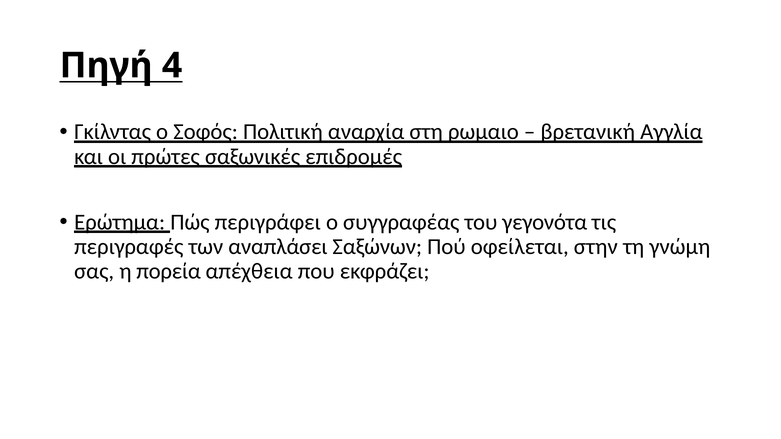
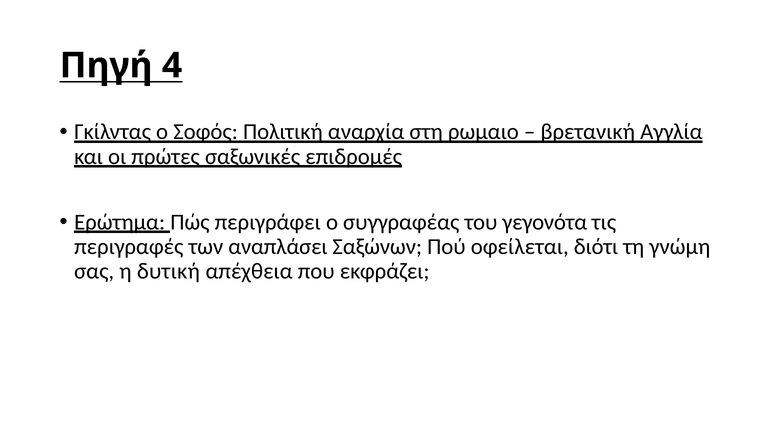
στην: στην -> διότι (596, 247)
πορεία: πορεία -> δυτική (168, 271)
